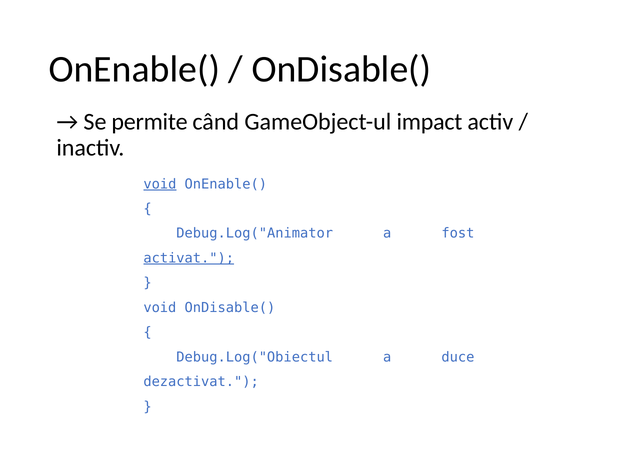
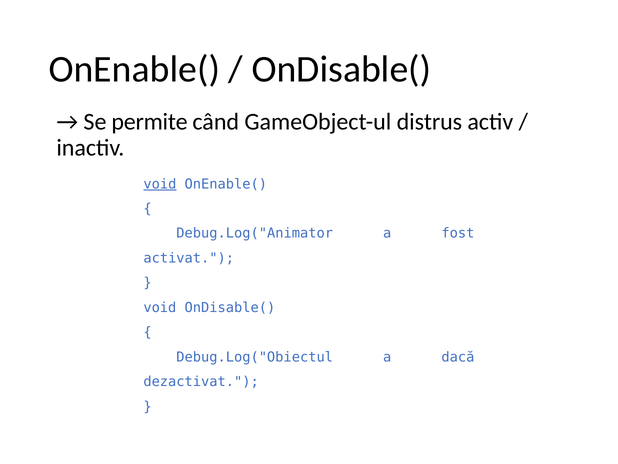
impact: impact -> distrus (429, 122)
activat underline: present -> none (189, 258)
duce: duce -> dacă (458, 357)
